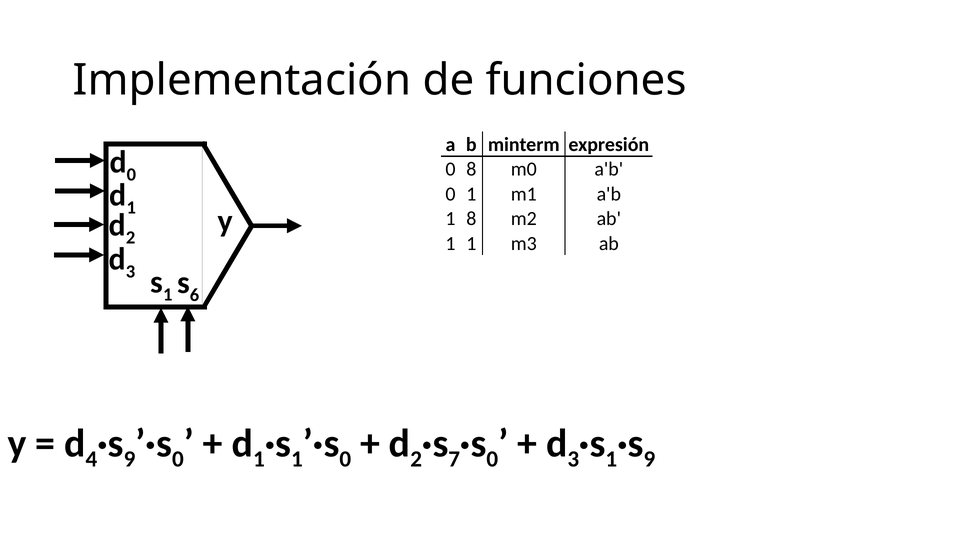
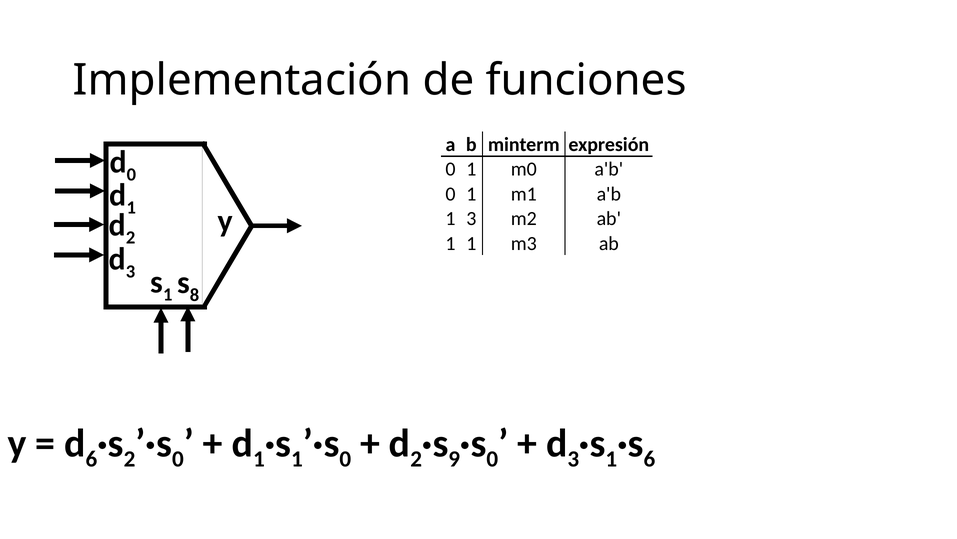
8: 8 -> 1 (471, 169)
1 8: 8 -> 3 (471, 218)
6: 6 -> 8 (195, 295)
4: 4 -> 6 (91, 459)
9: 9 -> 2 (130, 459)
7: 7 -> 9 (454, 459)
9: 9 -> 6 (649, 459)
